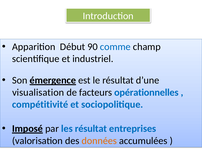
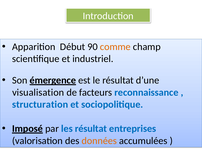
comme colour: blue -> orange (115, 47)
opérationnelles: opérationnelles -> reconnaissance (146, 93)
compétitivité: compétitivité -> structuration (40, 105)
